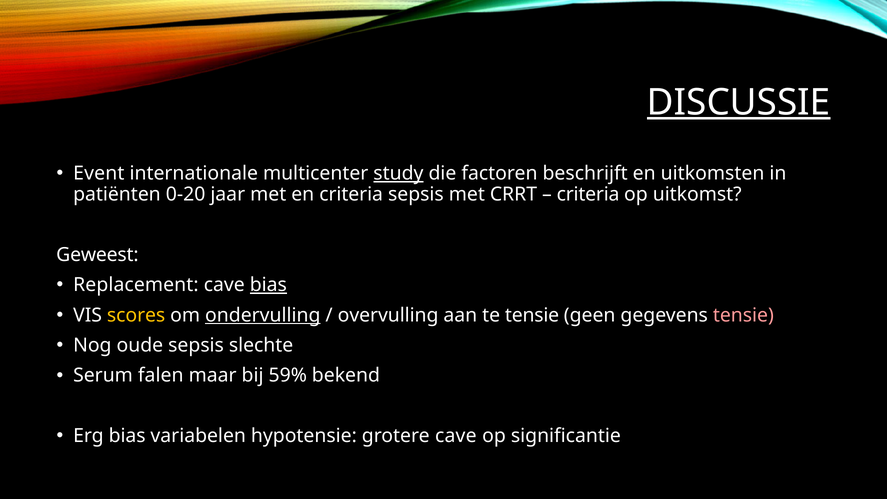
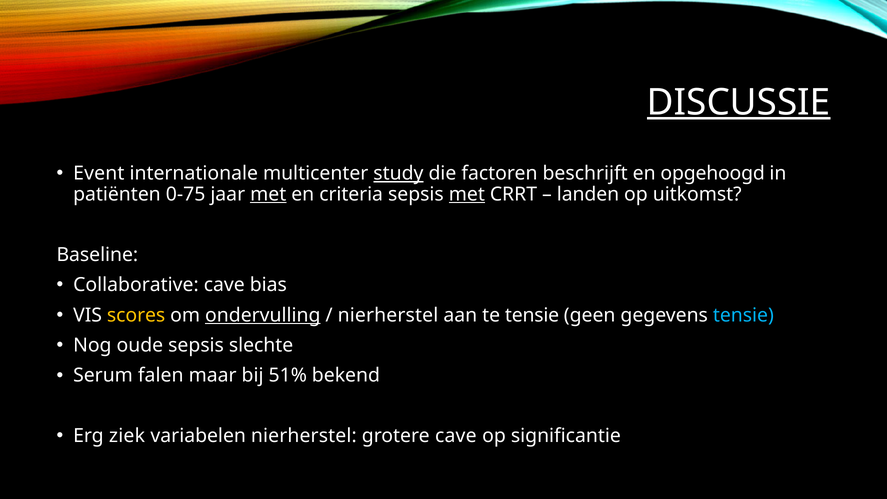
uitkomsten: uitkomsten -> opgehoogd (713, 173)
0-20: 0-20 -> 0-75 (186, 194)
met underline: none -> present (268, 194)
met underline: none -> present (467, 194)
criteria: criteria -> landen (588, 194)
Geweest: Geweest -> Baseline (97, 255)
Replacement: Replacement -> Collaborative (136, 285)
bias underline: present -> none (268, 285)
overvulling: overvulling -> nierherstel (388, 315)
tensie colour: pink -> light blue (743, 315)
59%: 59% -> 51% (288, 375)
Erg bias: bias -> ziek (127, 436)
variabelen hypotensie: hypotensie -> nierherstel (304, 436)
